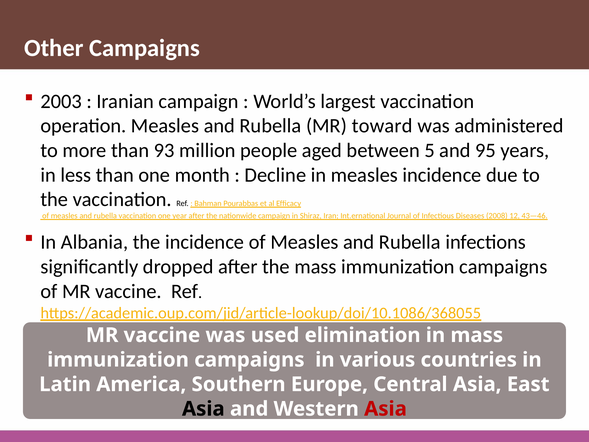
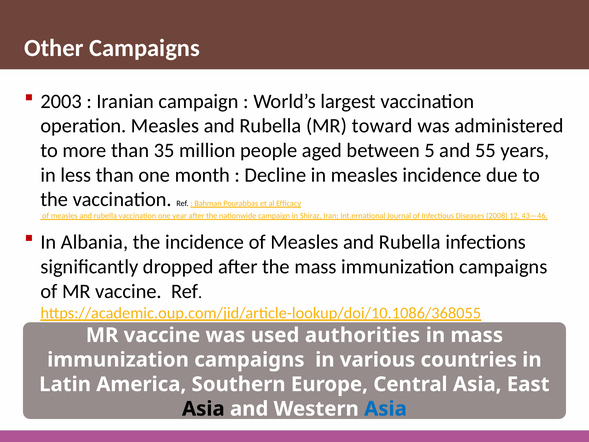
93: 93 -> 35 (164, 150)
95: 95 -> 55 (486, 150)
elimination: elimination -> authorities (362, 335)
Asia colour: red -> blue (386, 409)
